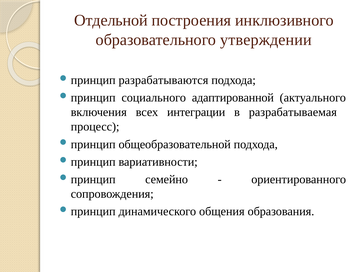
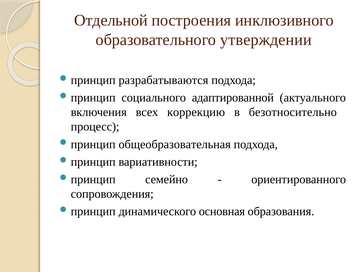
интеграции: интеграции -> коррекцию (196, 112)
разрабатываемая: разрабатываемая -> безотносительно (293, 112)
общеобразовательной: общеобразовательной -> общеобразовательная (175, 144)
общения: общения -> основная (222, 211)
